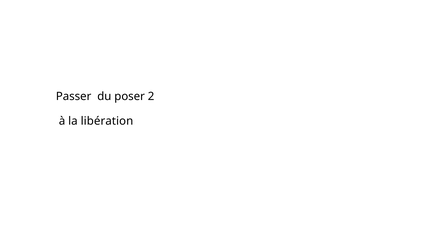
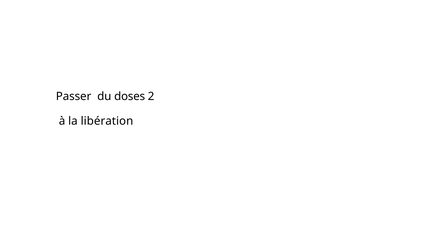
poser: poser -> doses (130, 96)
